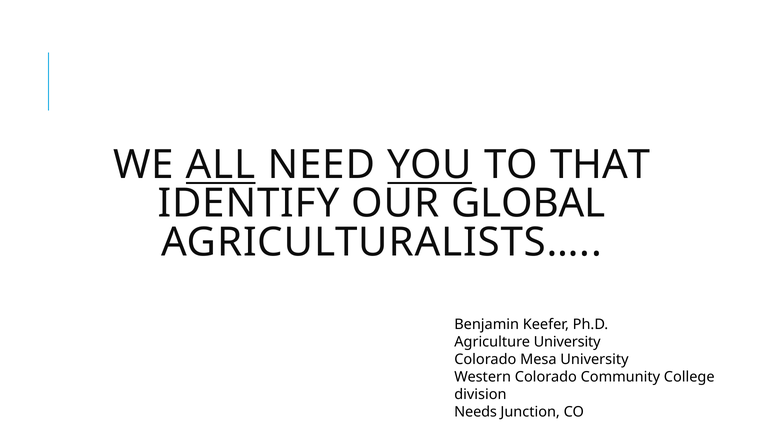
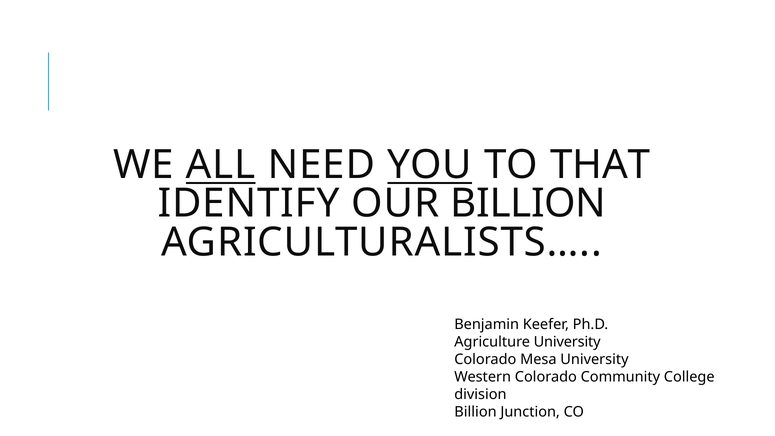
OUR GLOBAL: GLOBAL -> BILLION (528, 204)
Needs: Needs -> Billion (476, 412)
